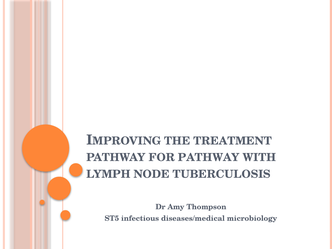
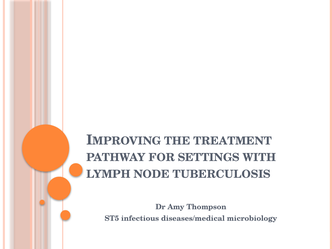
FOR PATHWAY: PATHWAY -> SETTINGS (209, 158)
